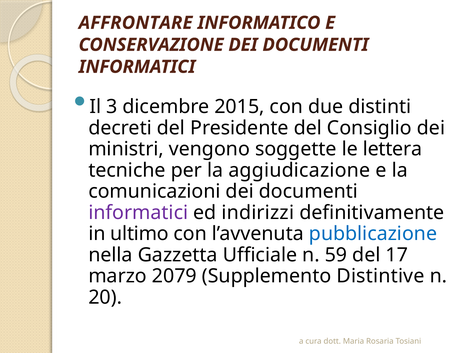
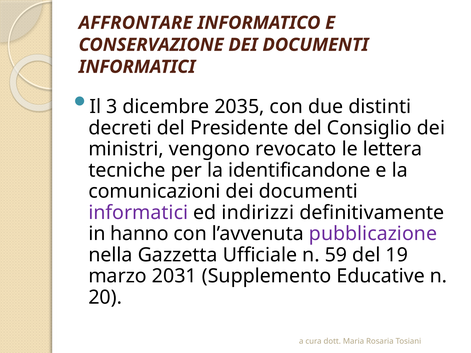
2015: 2015 -> 2035 (239, 107)
soggette: soggette -> revocato (296, 149)
aggiudicazione: aggiudicazione -> identificandone (299, 170)
ultimo: ultimo -> hanno (140, 234)
pubblicazione colour: blue -> purple (373, 234)
17: 17 -> 19 (397, 255)
2079: 2079 -> 2031 (174, 276)
Distintive: Distintive -> Educative (381, 276)
